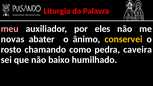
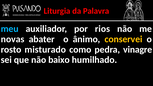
meu colour: pink -> light blue (10, 29)
eles: eles -> rios (102, 29)
chamando: chamando -> misturado (45, 50)
caveira: caveira -> vinagre (138, 50)
